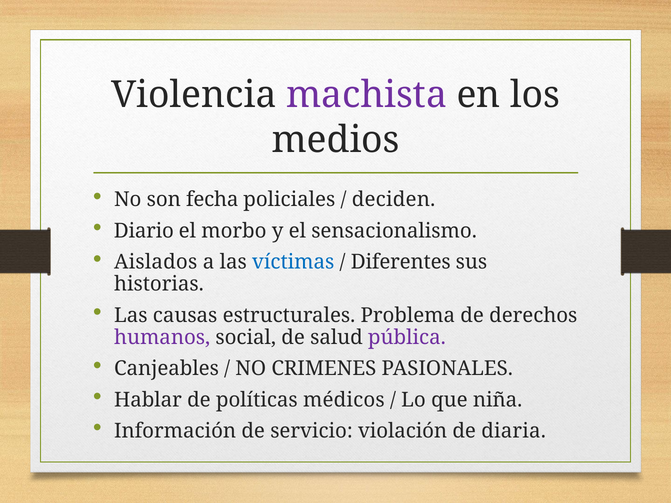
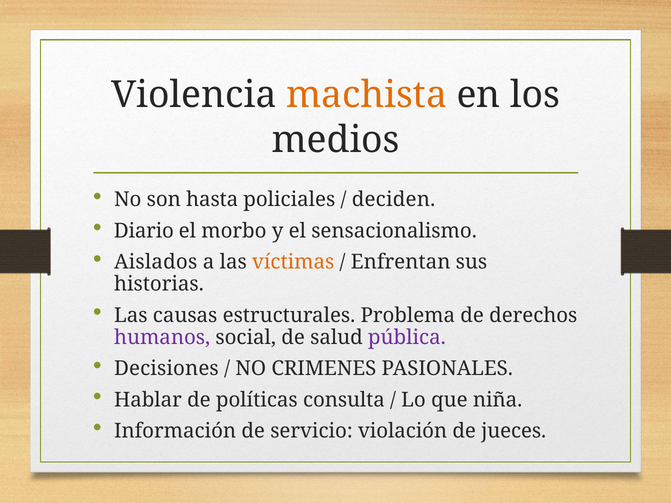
machista colour: purple -> orange (367, 95)
fecha: fecha -> hasta (212, 200)
víctimas colour: blue -> orange (293, 262)
Diferentes: Diferentes -> Enfrentan (401, 262)
Canjeables: Canjeables -> Decisiones (166, 369)
médicos: médicos -> consulta (344, 400)
diaria: diaria -> jueces (514, 431)
